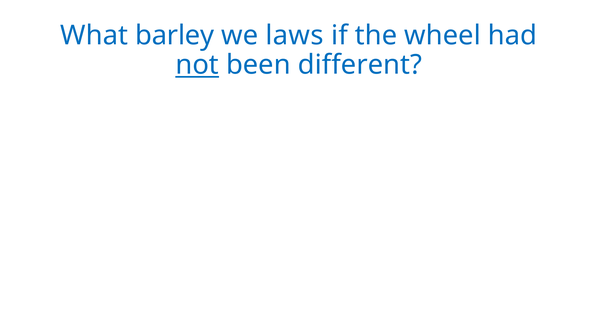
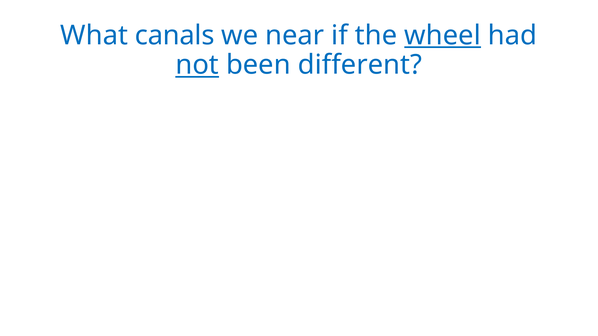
barley: barley -> canals (175, 35)
laws: laws -> near (295, 35)
wheel underline: none -> present (443, 35)
